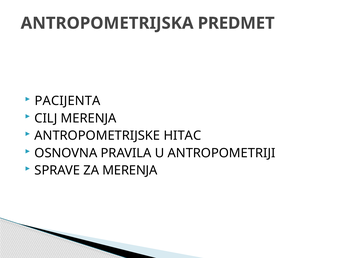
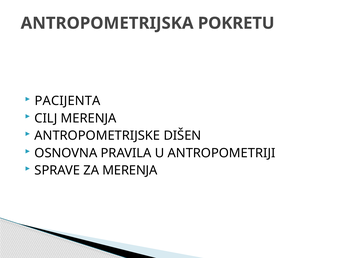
PREDMET: PREDMET -> POKRETU (236, 23)
HITAC: HITAC -> DIŠEN (182, 136)
